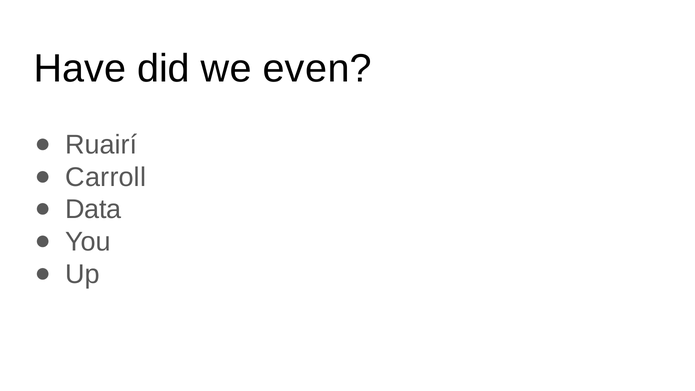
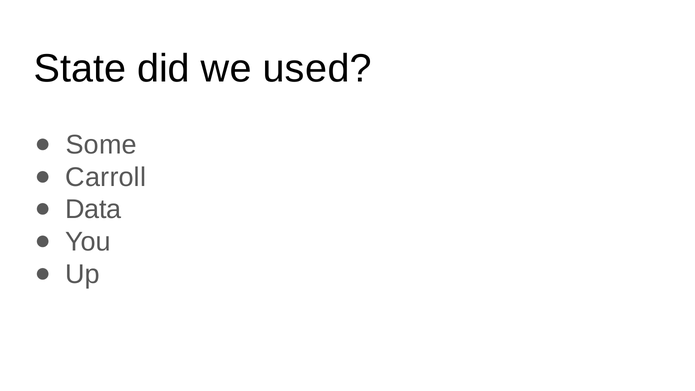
Have: Have -> State (80, 69)
even: even -> used (317, 69)
Ruairí: Ruairí -> Some (101, 145)
